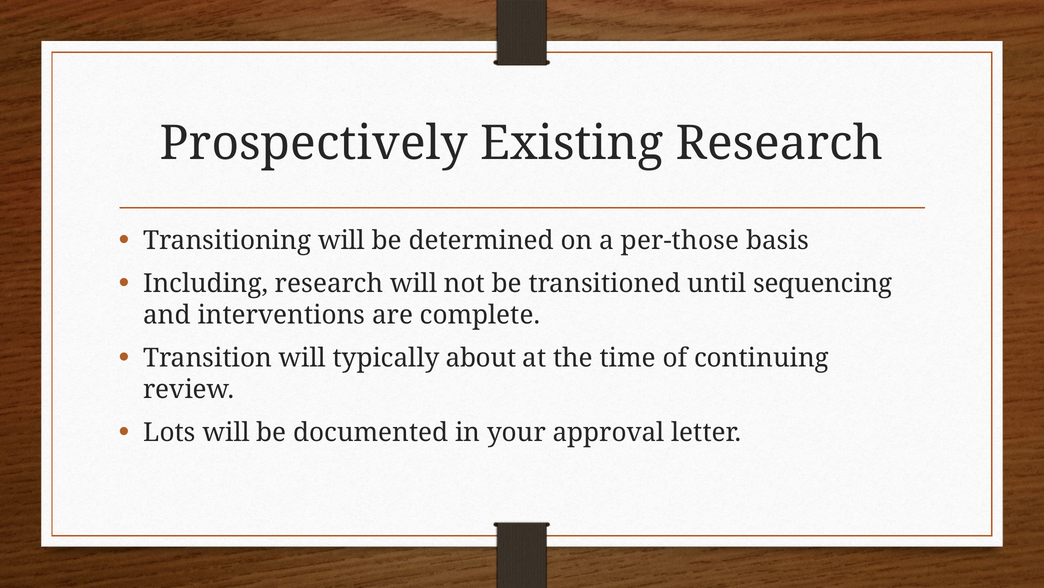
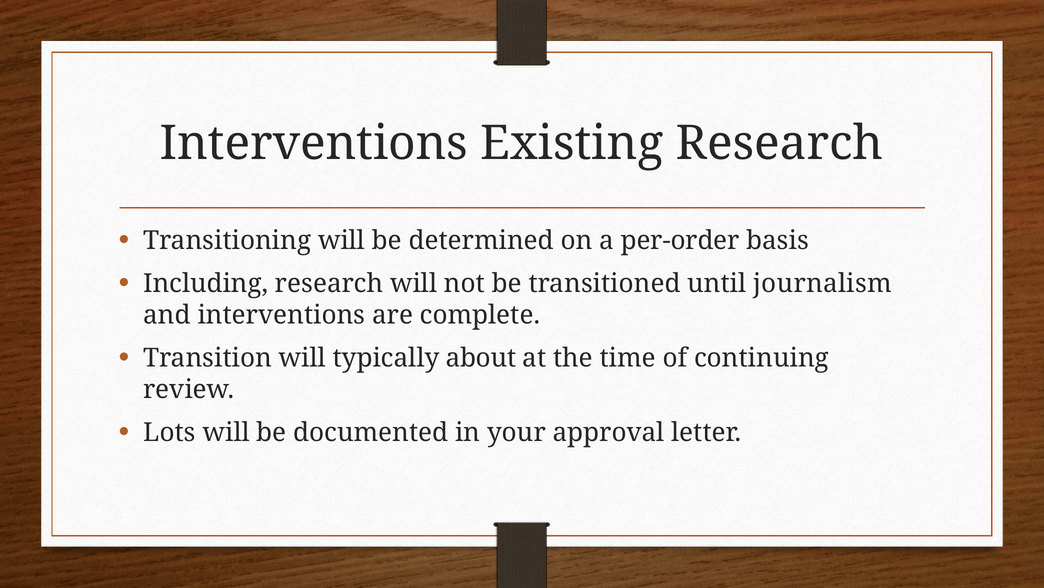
Prospectively: Prospectively -> Interventions (314, 143)
per-those: per-those -> per-order (680, 240)
sequencing: sequencing -> journalism (823, 283)
